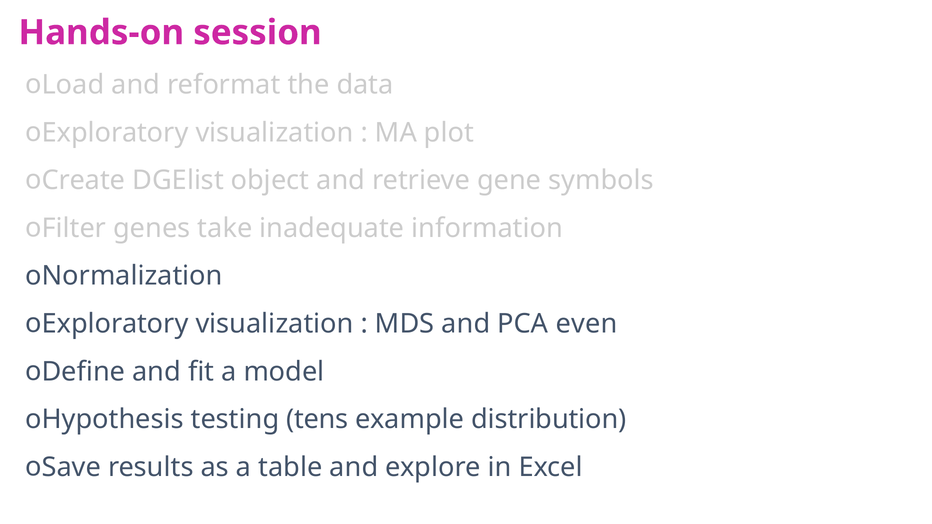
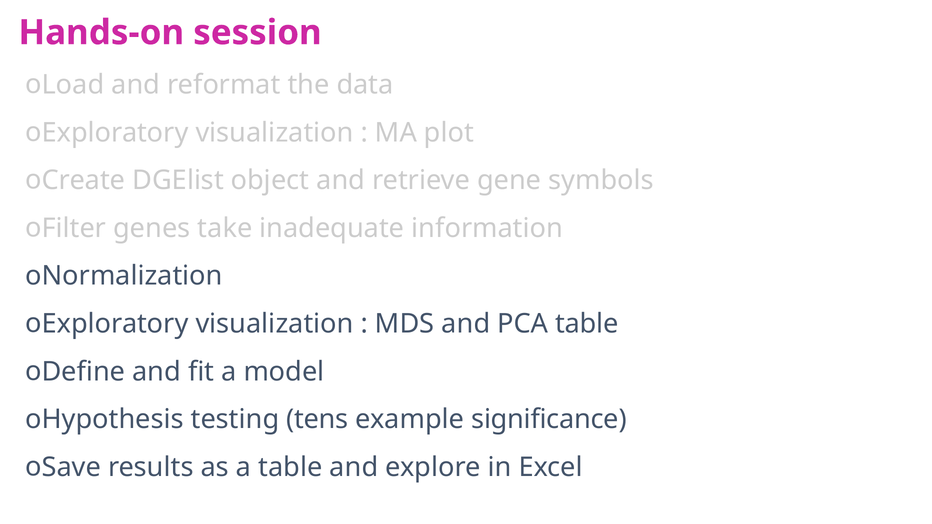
PCA even: even -> table (587, 324)
distribution: distribution -> significance (549, 420)
